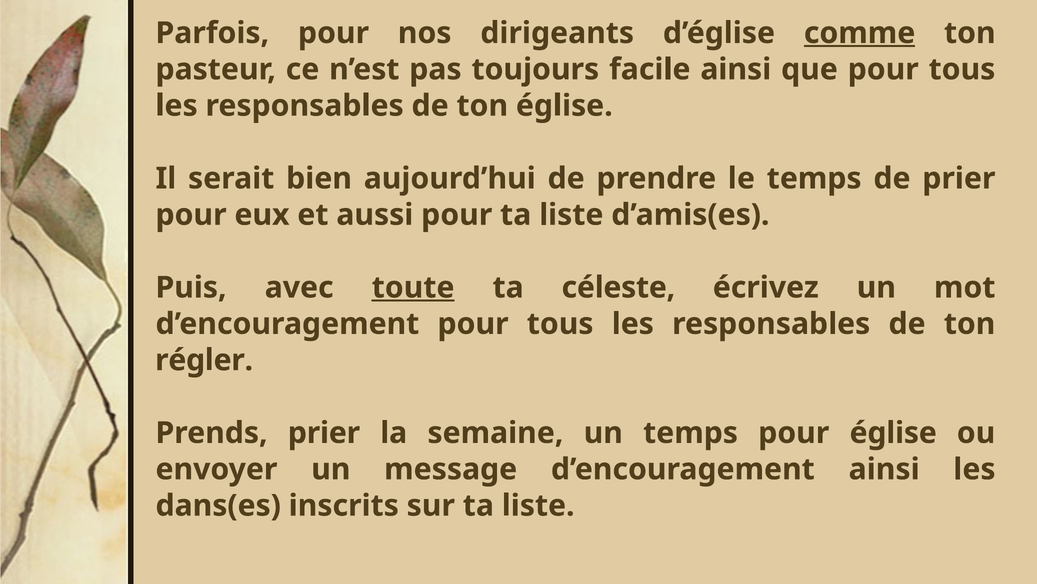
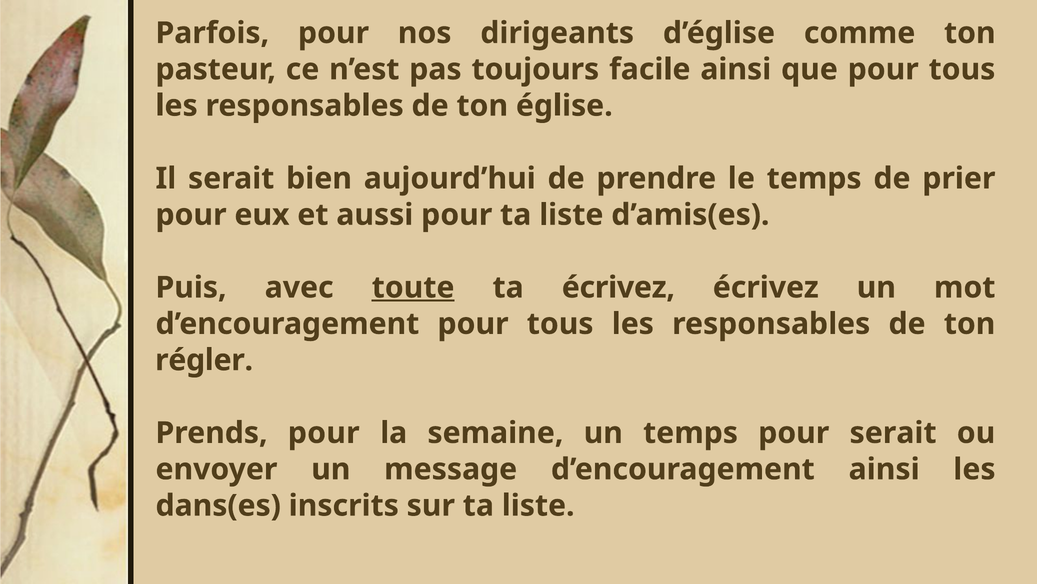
comme underline: present -> none (860, 33)
ta céleste: céleste -> écrivez (618, 287)
Prends prier: prier -> pour (324, 432)
pour église: église -> serait (893, 432)
